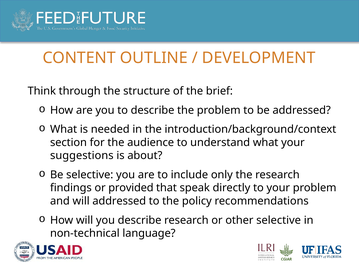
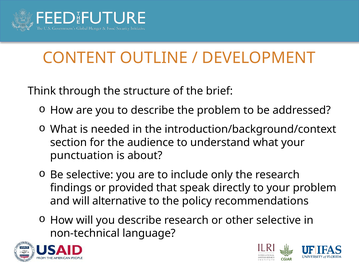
suggestions: suggestions -> punctuation (82, 156)
will addressed: addressed -> alternative (119, 201)
